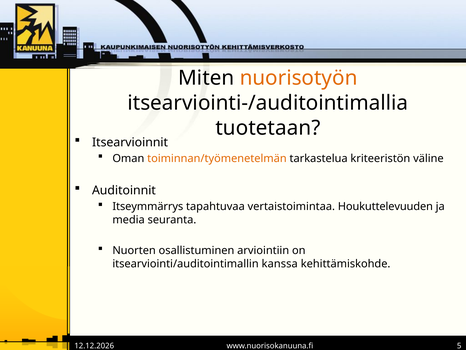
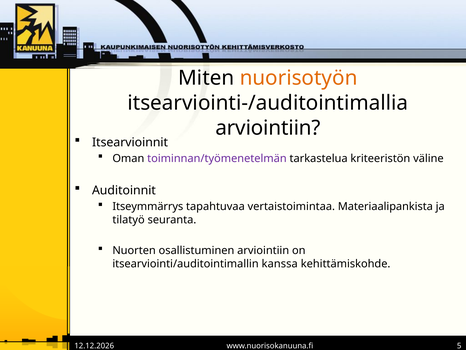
tuotetaan: tuotetaan -> arviointiin (268, 128)
toiminnan/työmenetelmän colour: orange -> purple (217, 158)
Houkuttelevuuden: Houkuttelevuuden -> Materiaalipankista (385, 206)
media: media -> tilatyö (129, 219)
